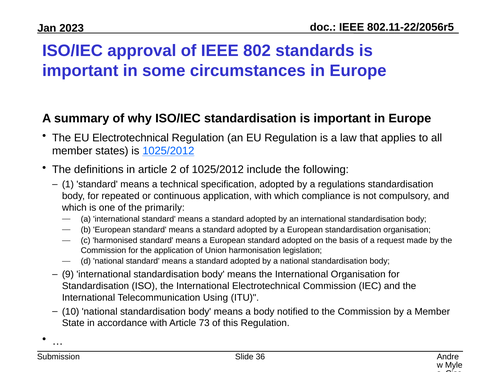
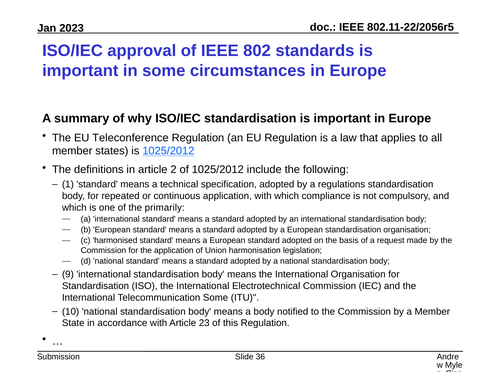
EU Electrotechnical: Electrotechnical -> Teleconference (130, 138)
Telecommunication Using: Using -> Some (216, 298)
73: 73 -> 23 (204, 323)
